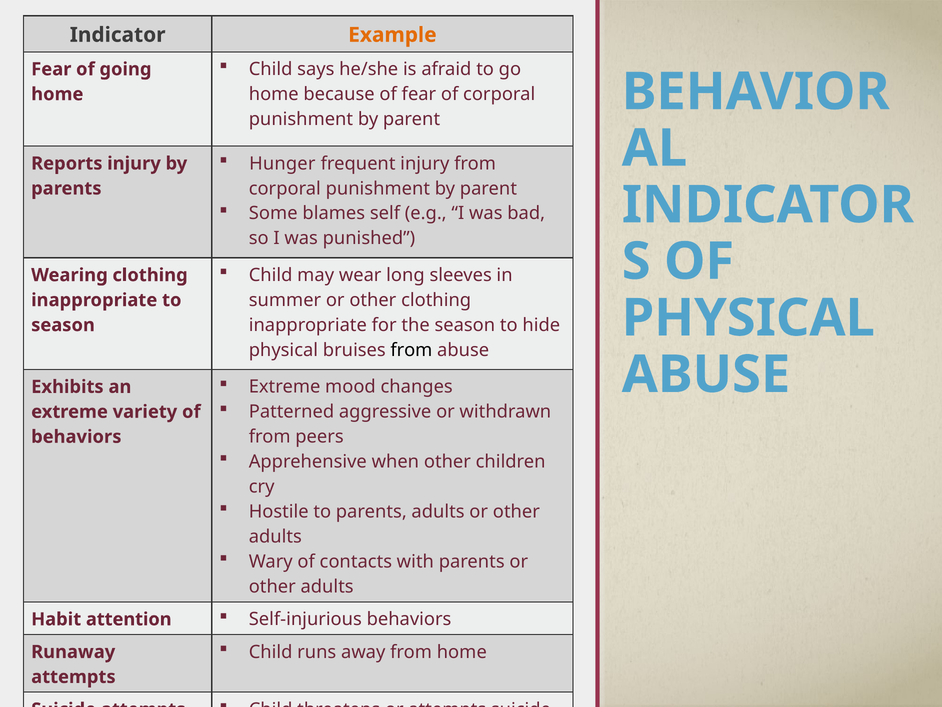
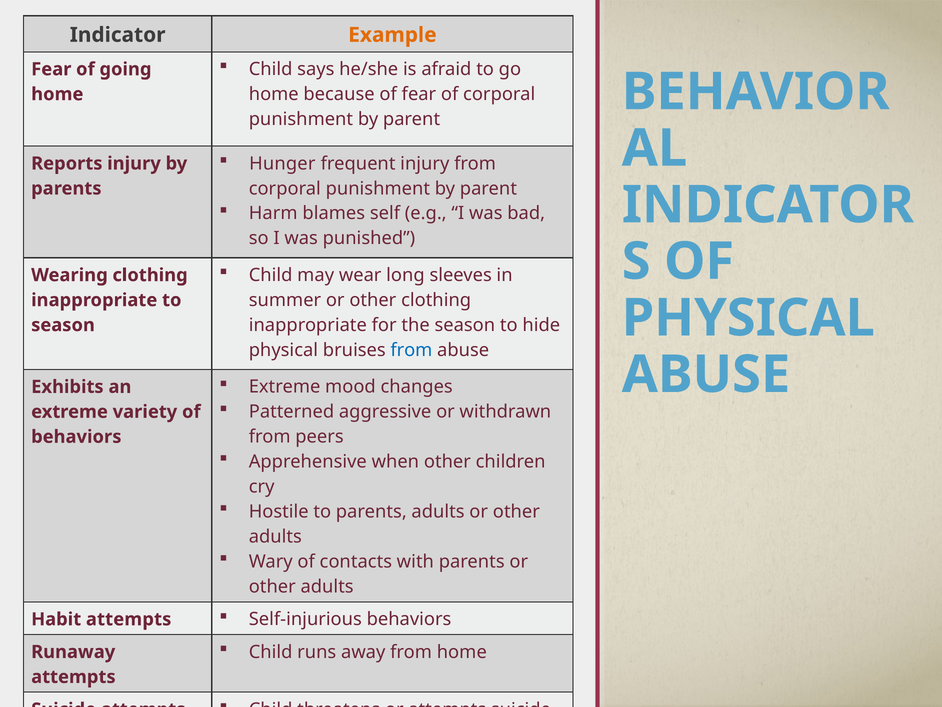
Some: Some -> Harm (273, 213)
from colour: black -> blue (411, 350)
Habit attention: attention -> attempts (129, 619)
